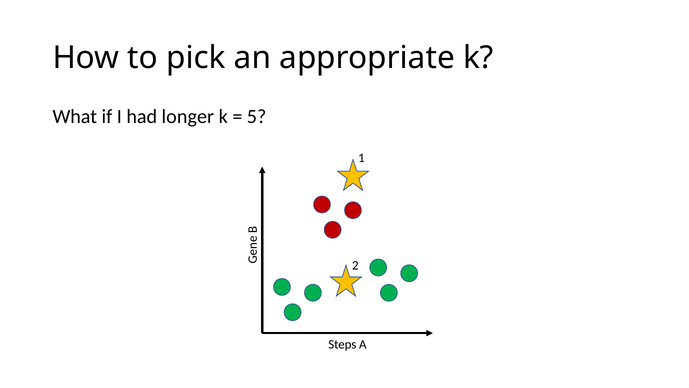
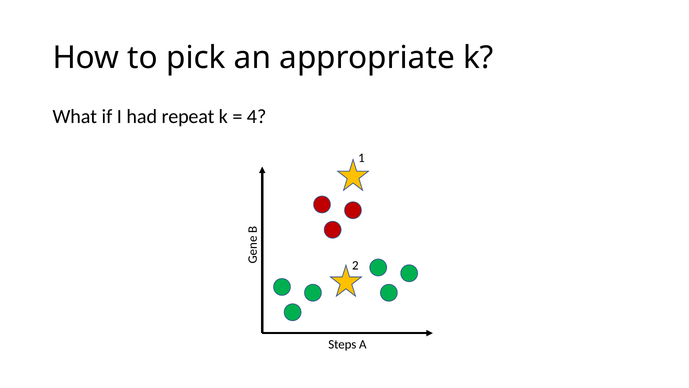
longer: longer -> repeat (188, 116)
5: 5 -> 4 (257, 116)
